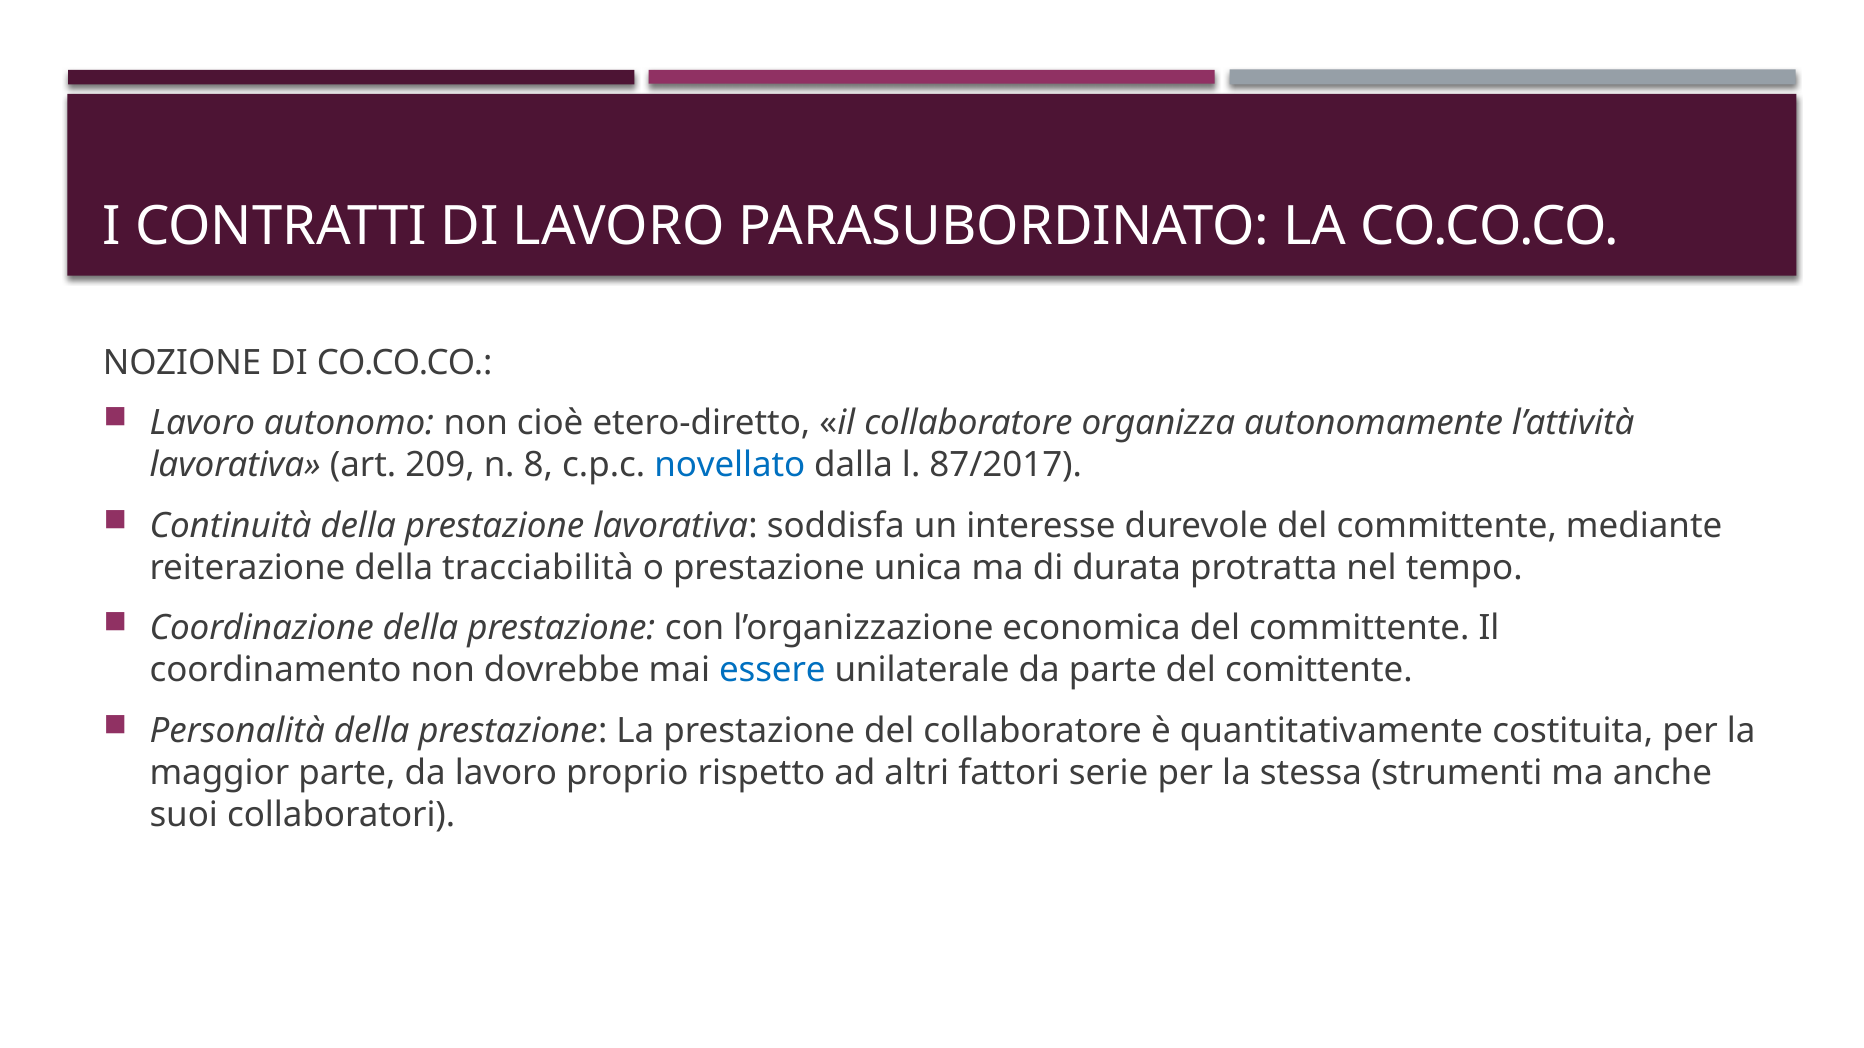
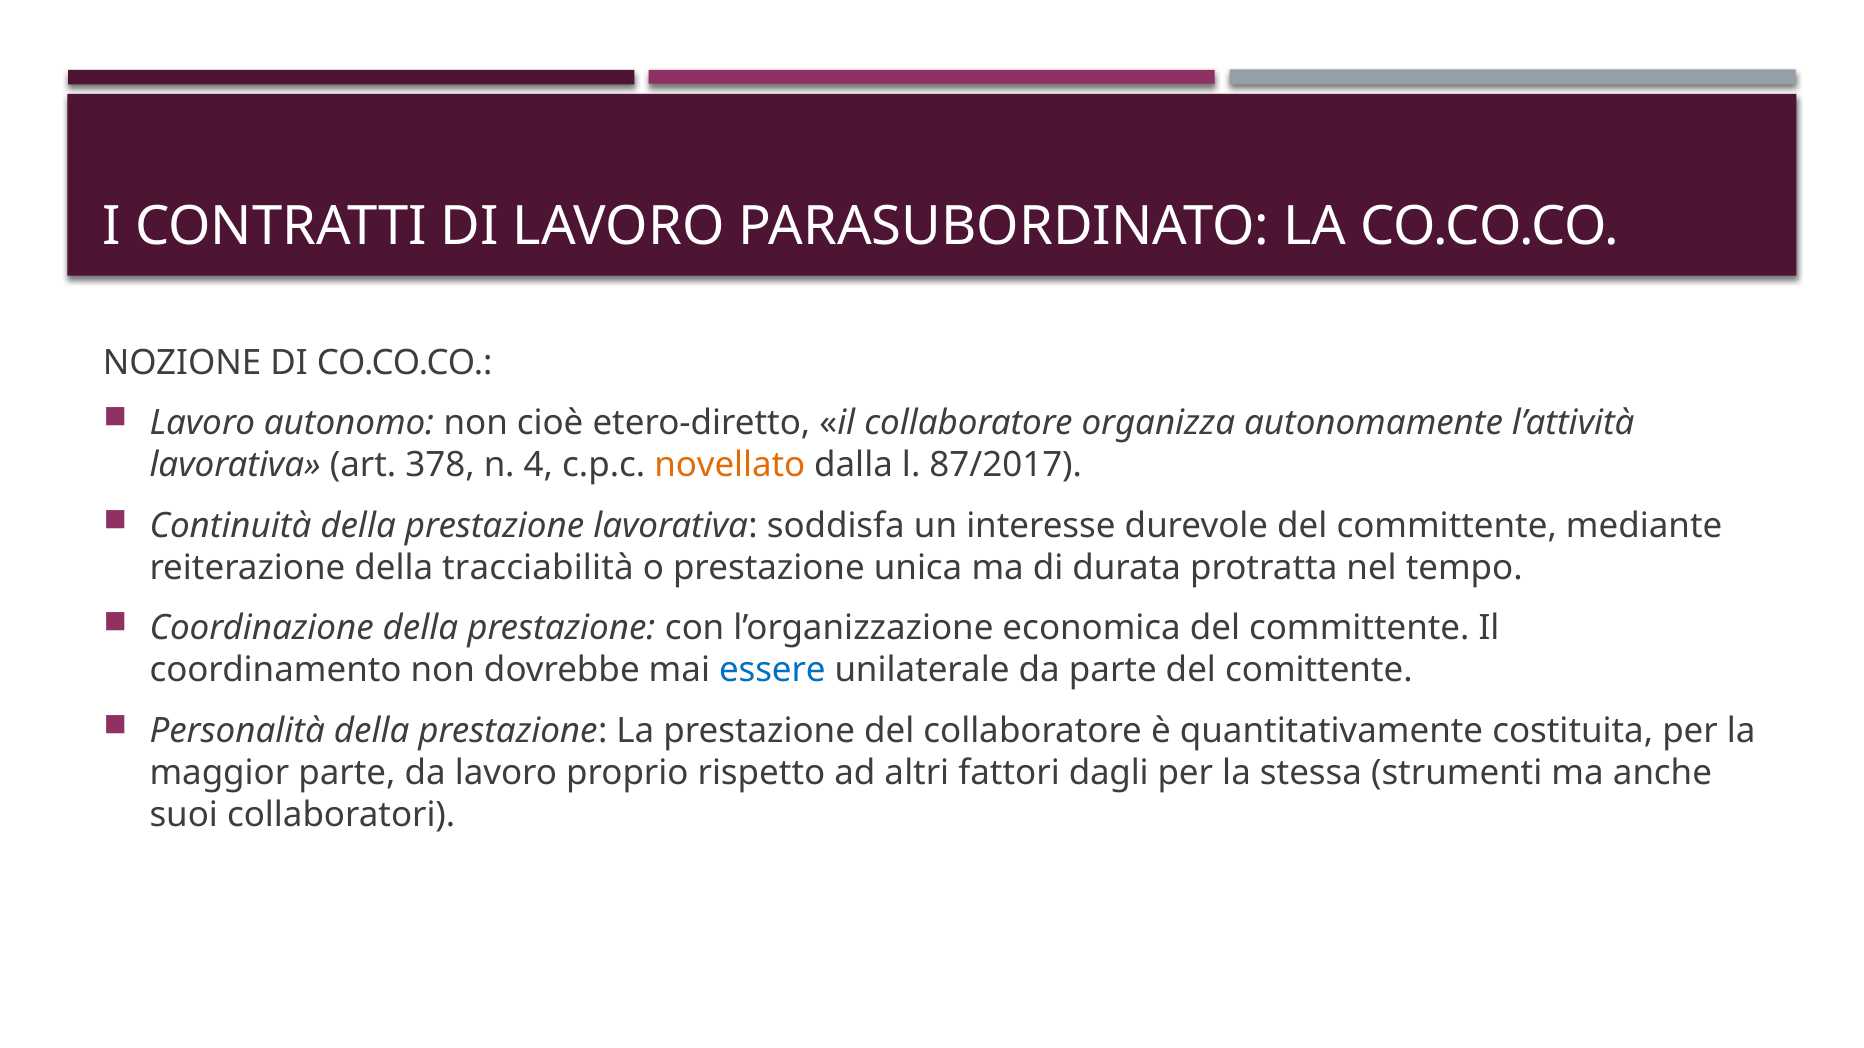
209: 209 -> 378 (440, 465)
8: 8 -> 4 (538, 465)
novellato colour: blue -> orange (730, 465)
serie: serie -> dagli (1109, 773)
